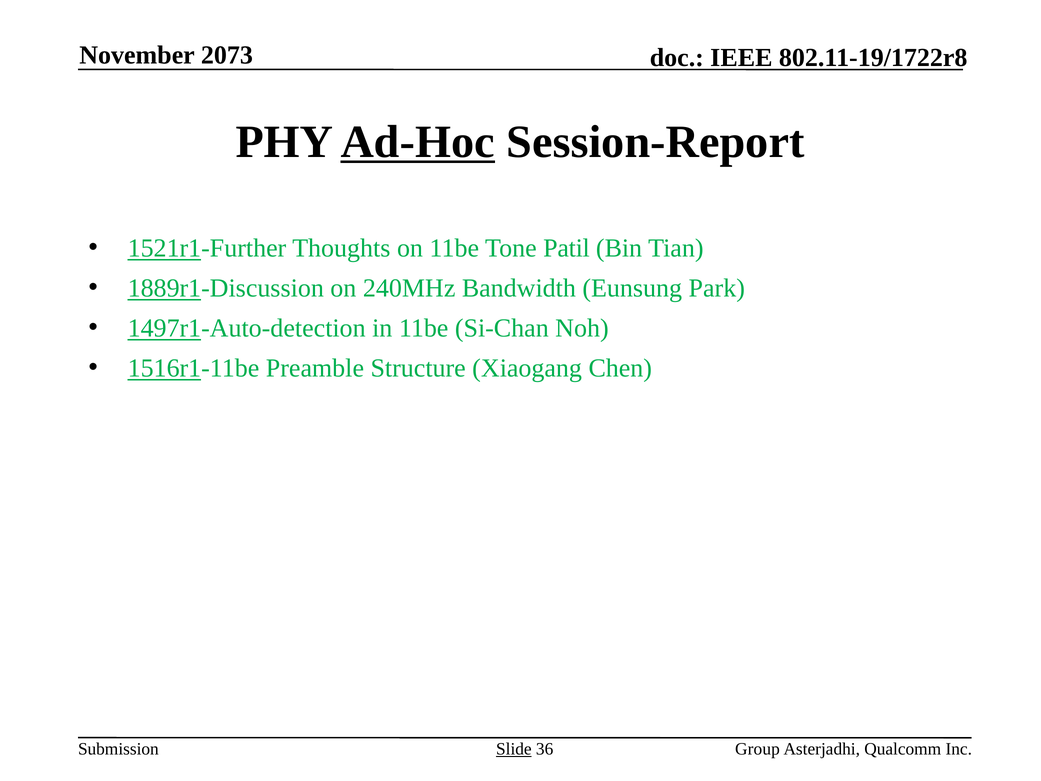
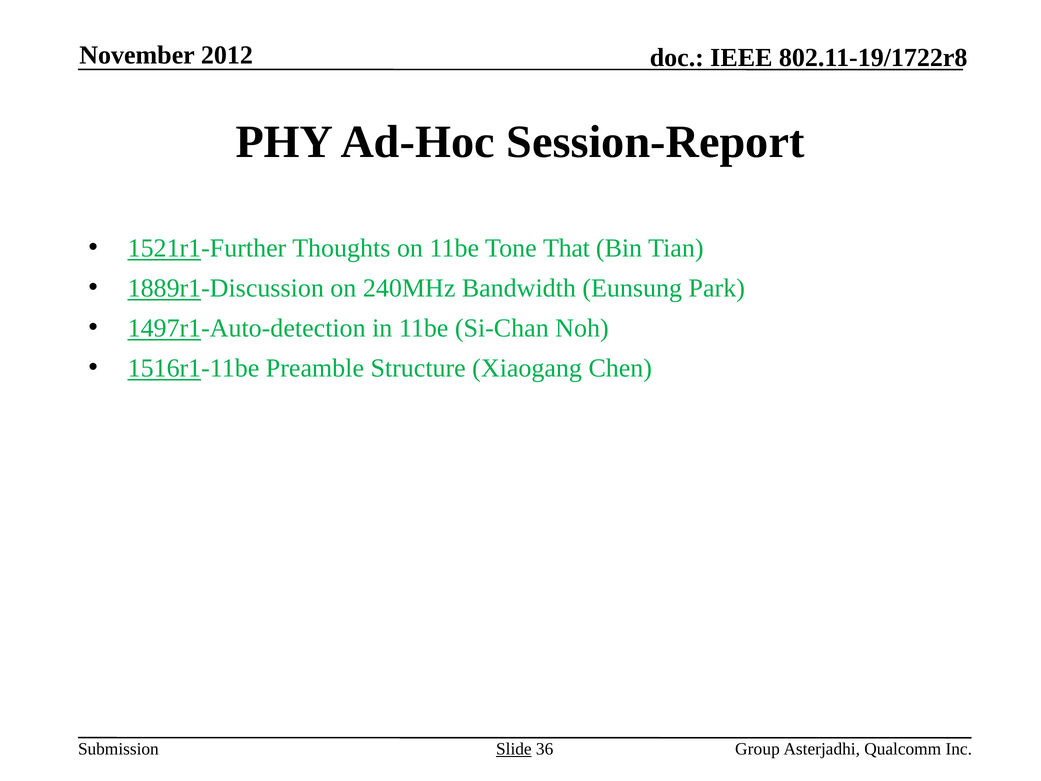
2073: 2073 -> 2012 (227, 55)
Ad-Hoc underline: present -> none (418, 142)
Patil: Patil -> That (566, 248)
